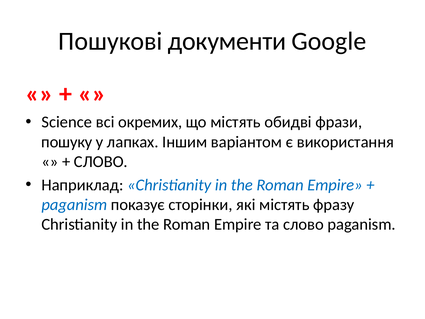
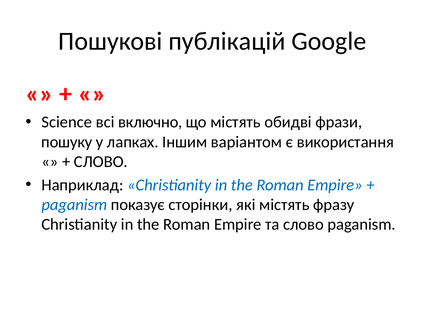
документи: документи -> публікацій (227, 41)
окремих: окремих -> включно (150, 122)
